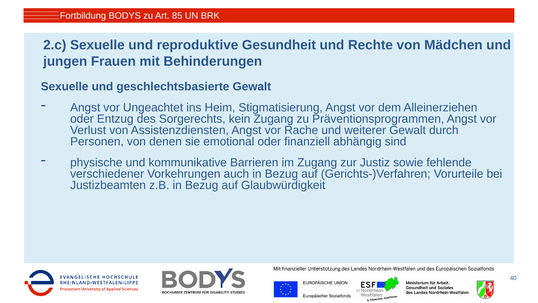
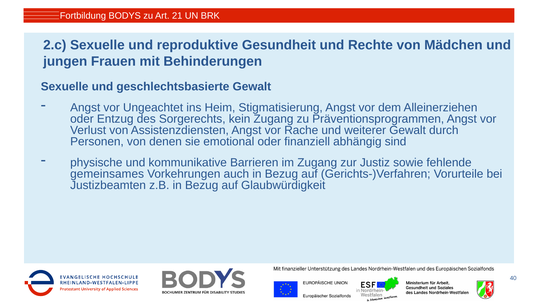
85: 85 -> 21 (177, 16)
verschiedener: verschiedener -> gemeinsames (107, 174)
